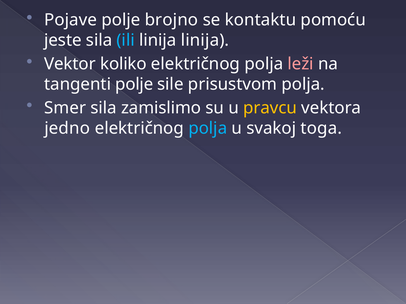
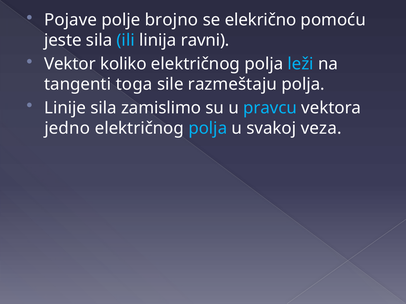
kontaktu: kontaktu -> elekrično (261, 20)
linija linija: linija -> ravni (205, 40)
leži colour: pink -> light blue (301, 64)
tangenti polje: polje -> toga (134, 84)
prisustvom: prisustvom -> razmeštaju (232, 84)
Smer: Smer -> Linije (65, 108)
pravcu colour: yellow -> light blue (270, 108)
toga: toga -> veza (321, 128)
